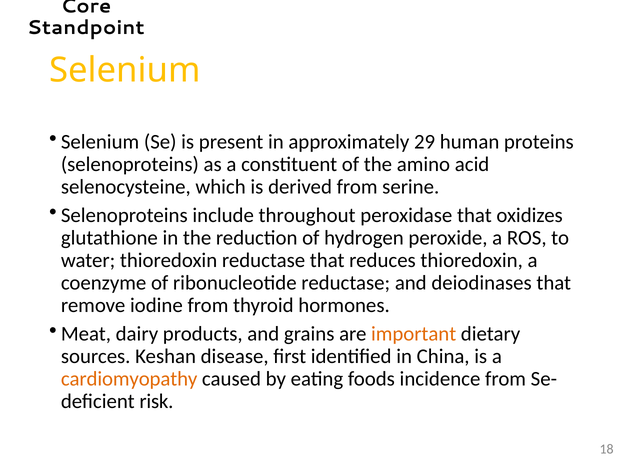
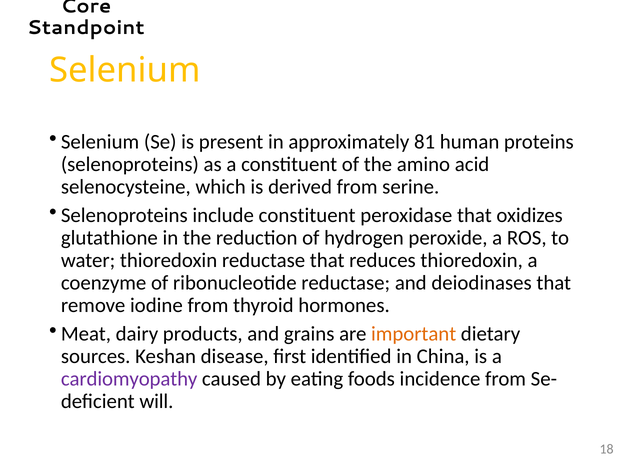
29: 29 -> 81 (425, 142)
include throughout: throughout -> constituent (307, 215)
cardiomyopathy colour: orange -> purple (129, 378)
risk: risk -> will (156, 401)
